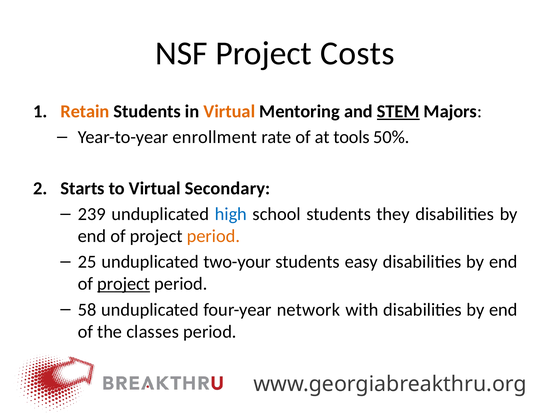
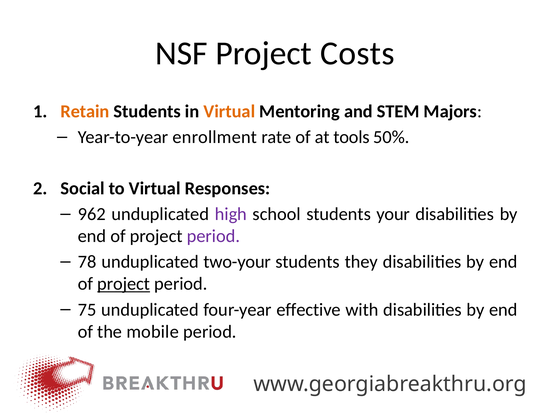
STEM underline: present -> none (398, 111)
Starts: Starts -> Social (83, 189)
Secondary: Secondary -> Responses (228, 189)
239: 239 -> 962 (92, 214)
high colour: blue -> purple (231, 214)
they: they -> your (393, 214)
period colour: orange -> purple (213, 236)
25: 25 -> 78 (87, 262)
easy: easy -> they (361, 262)
58: 58 -> 75 (87, 310)
network: network -> effective (309, 310)
classes: classes -> mobile (153, 332)
